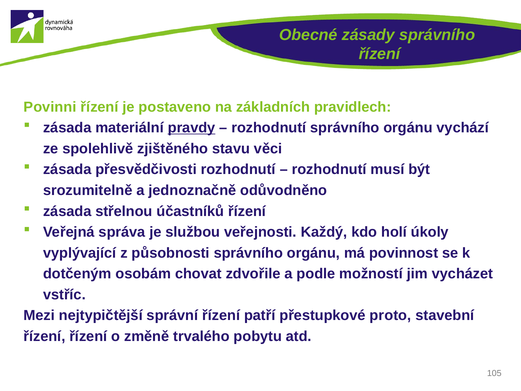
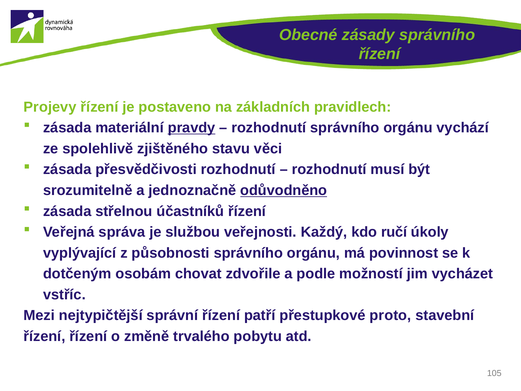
Povinni: Povinni -> Projevy (50, 107)
odůvodněno underline: none -> present (284, 190)
holí: holí -> ručí (394, 232)
